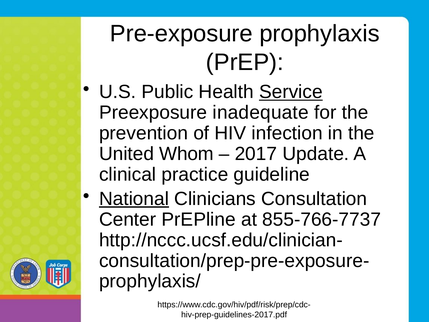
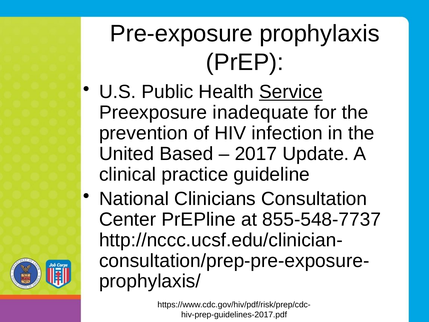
Whom: Whom -> Based (186, 154)
National underline: present -> none (134, 199)
855-766-7737: 855-766-7737 -> 855-548-7737 (322, 219)
